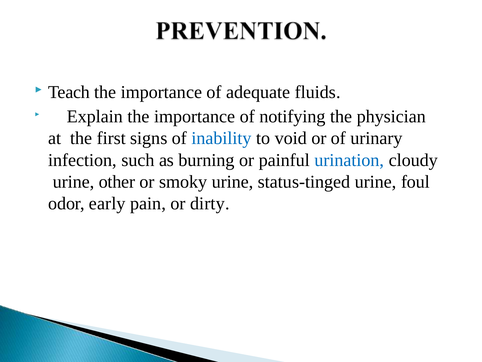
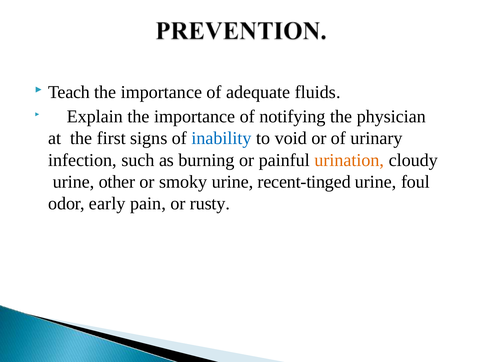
urination colour: blue -> orange (349, 160)
status-tinged: status-tinged -> recent-tinged (304, 182)
dirty: dirty -> rusty (210, 203)
